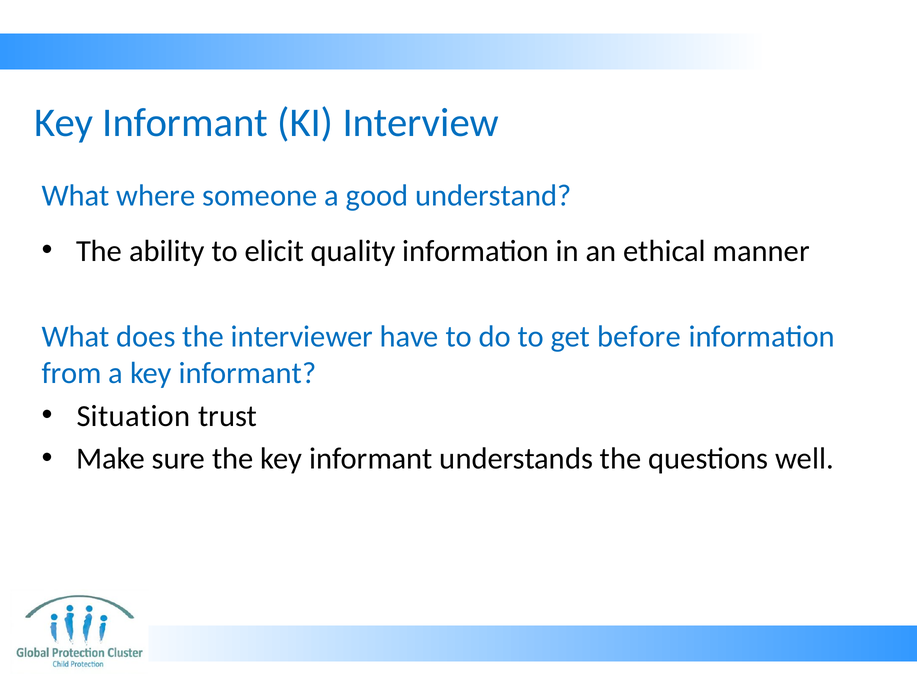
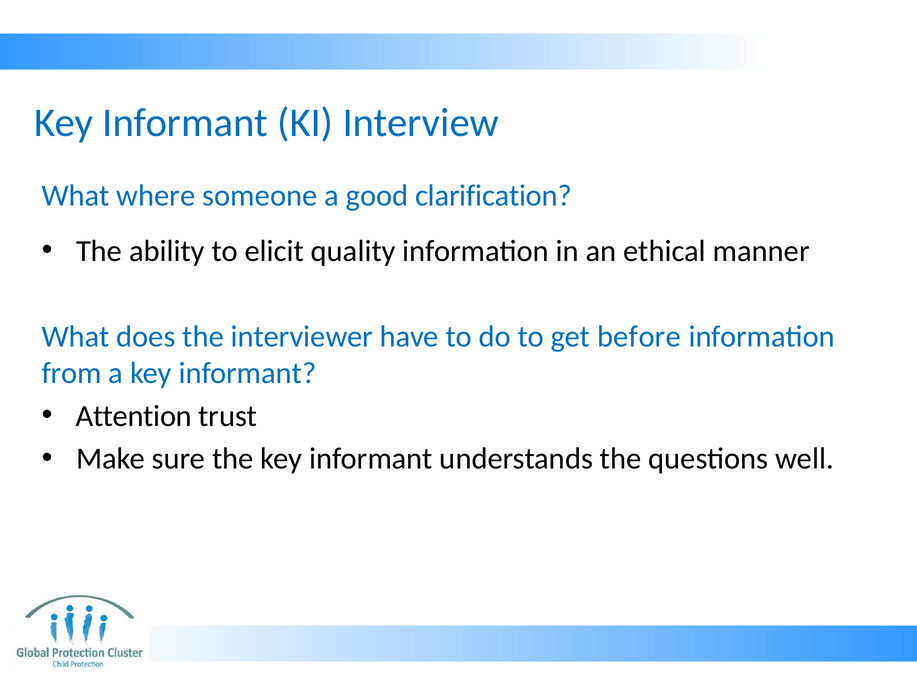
understand: understand -> clarification (493, 196)
Situation: Situation -> Attention (134, 416)
